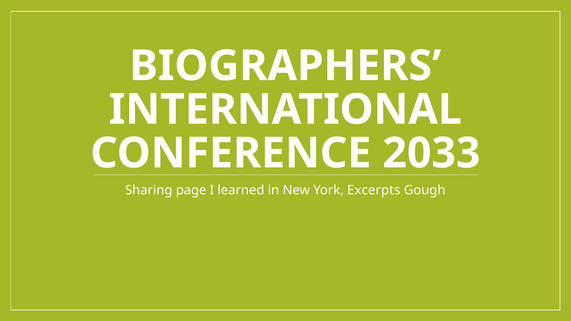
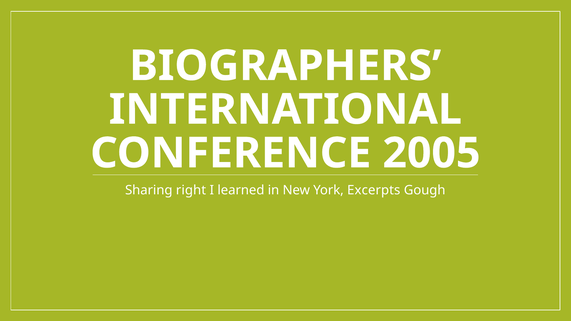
2033: 2033 -> 2005 (431, 153)
page: page -> right (191, 190)
